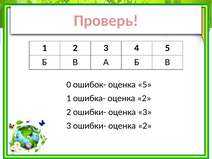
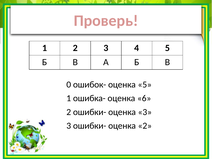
ошибка- оценка 2: 2 -> 6 (144, 98)
